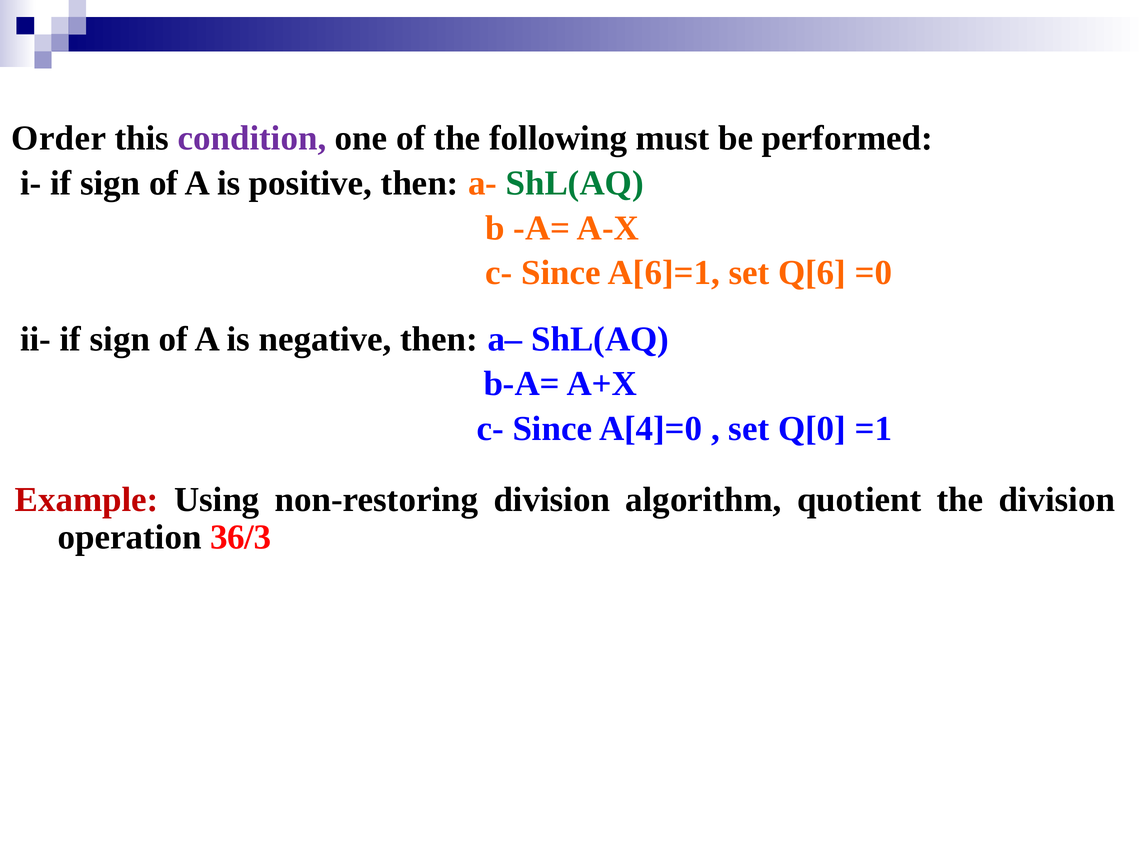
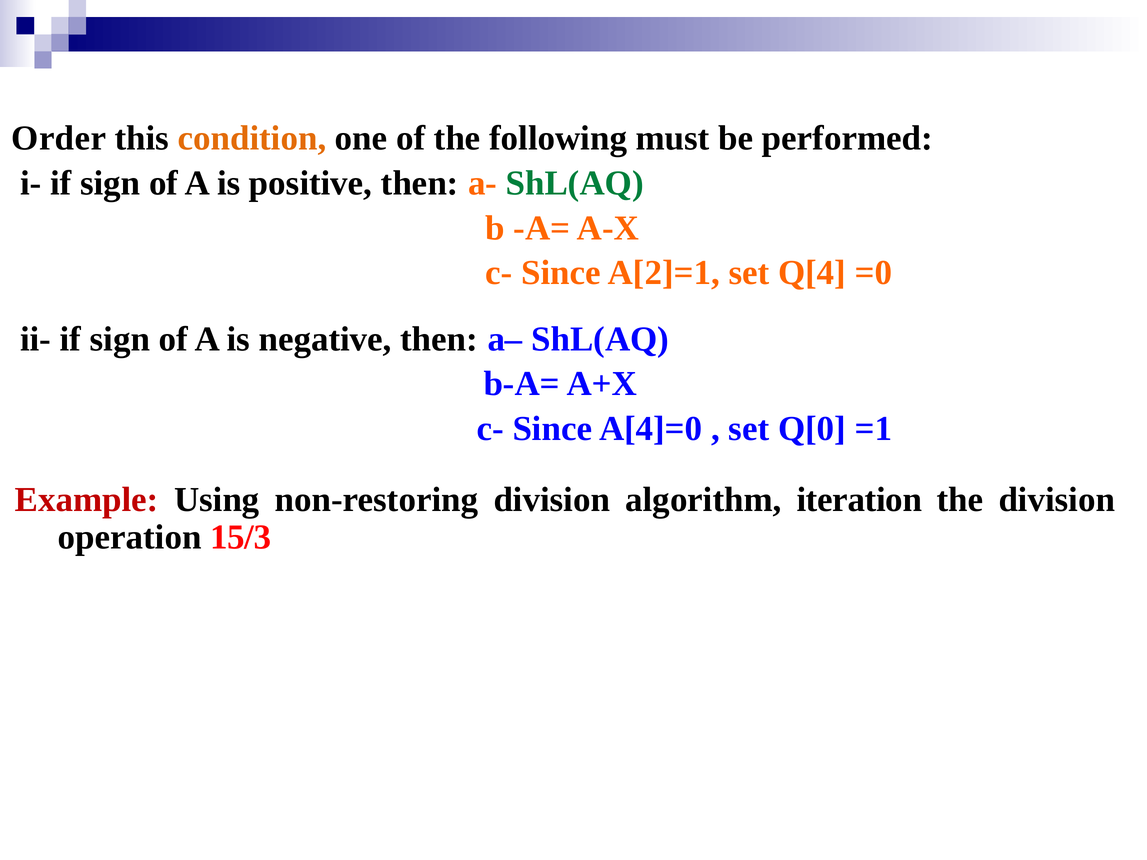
condition colour: purple -> orange (252, 138)
A[6]=1: A[6]=1 -> A[2]=1 (664, 273)
Q[6: Q[6 -> Q[4 (812, 273)
quotient: quotient -> iteration (859, 500)
36/3: 36/3 -> 15/3 (241, 538)
